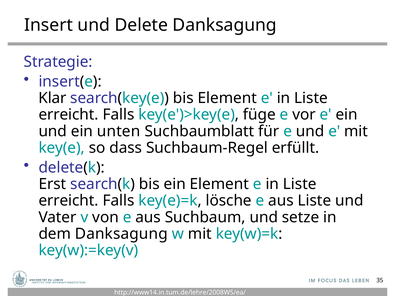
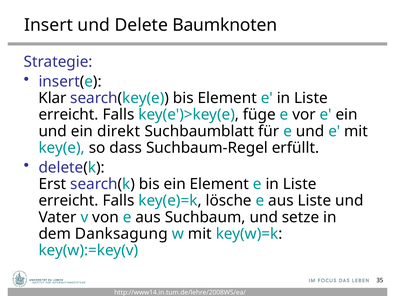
Delete Danksagung: Danksagung -> Baumknoten (225, 25)
unten: unten -> direkt (119, 131)
